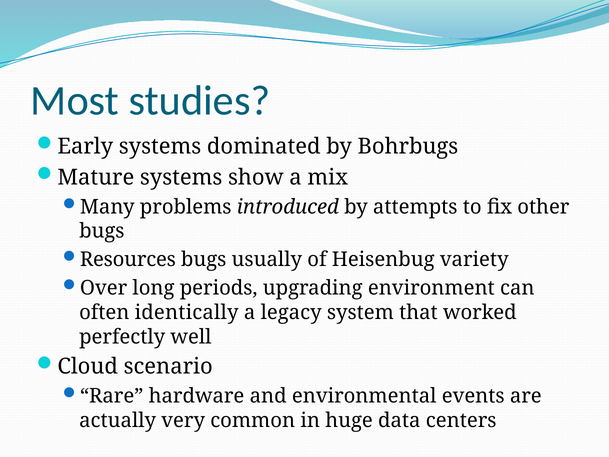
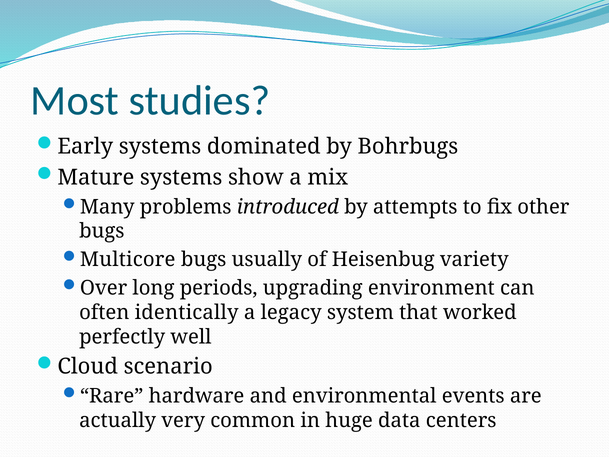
Resources: Resources -> Multicore (128, 259)
